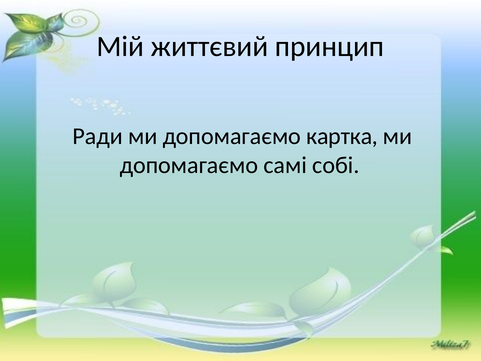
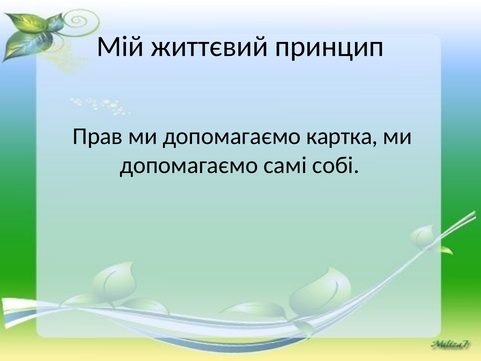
Ради: Ради -> Прав (98, 136)
